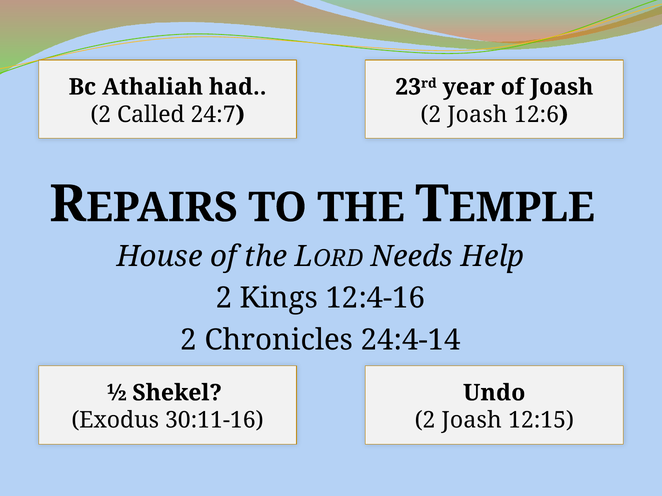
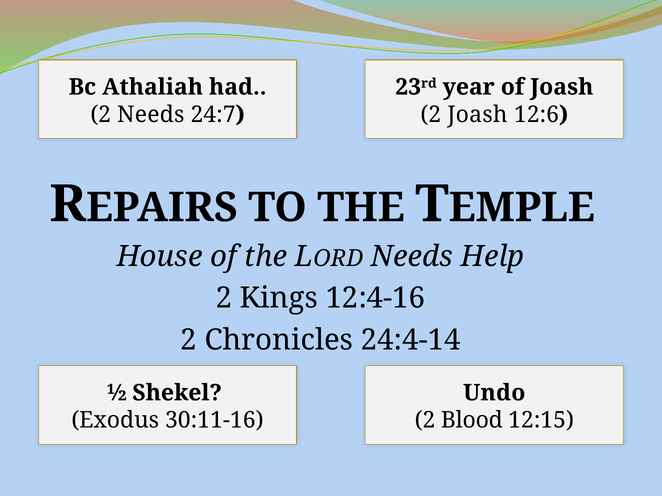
2 Called: Called -> Needs (151, 115)
Joash: Joash -> Blood (472, 421)
